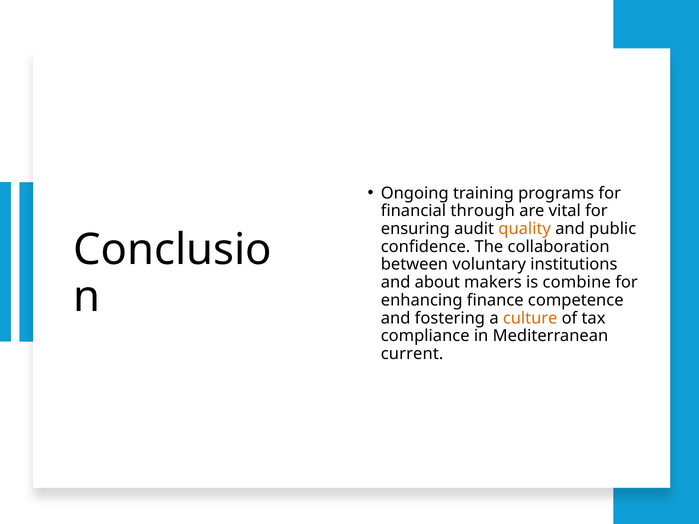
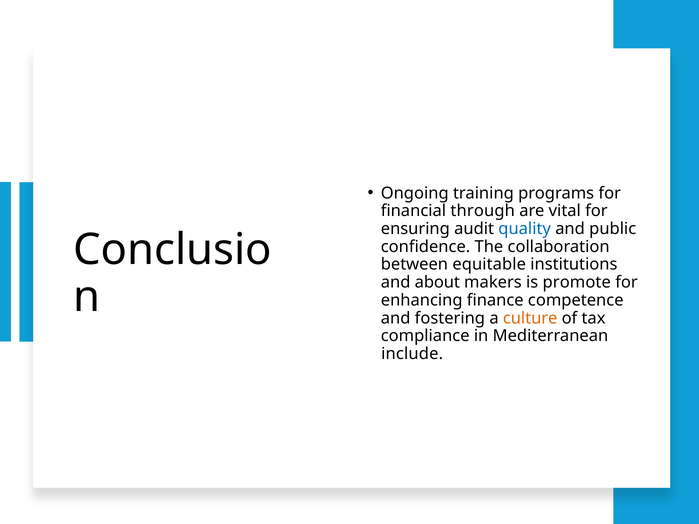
quality colour: orange -> blue (525, 229)
voluntary: voluntary -> equitable (489, 265)
combine: combine -> promote (577, 282)
current: current -> include (412, 354)
